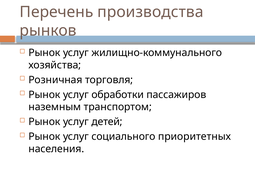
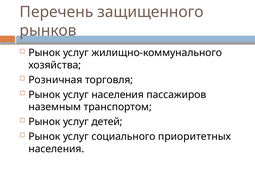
производства: производства -> защищенного (151, 12)
услуг обработки: обработки -> населения (118, 95)
